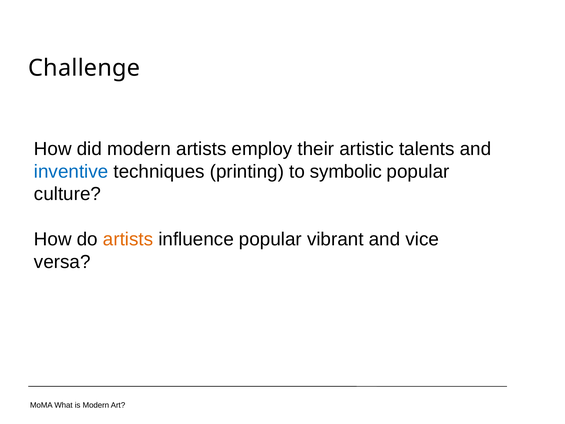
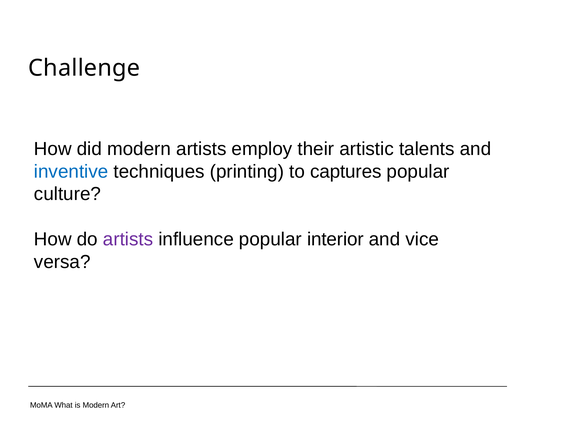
symbolic: symbolic -> captures (346, 171)
artists colour: orange -> purple (128, 239)
vibrant: vibrant -> interior (335, 239)
